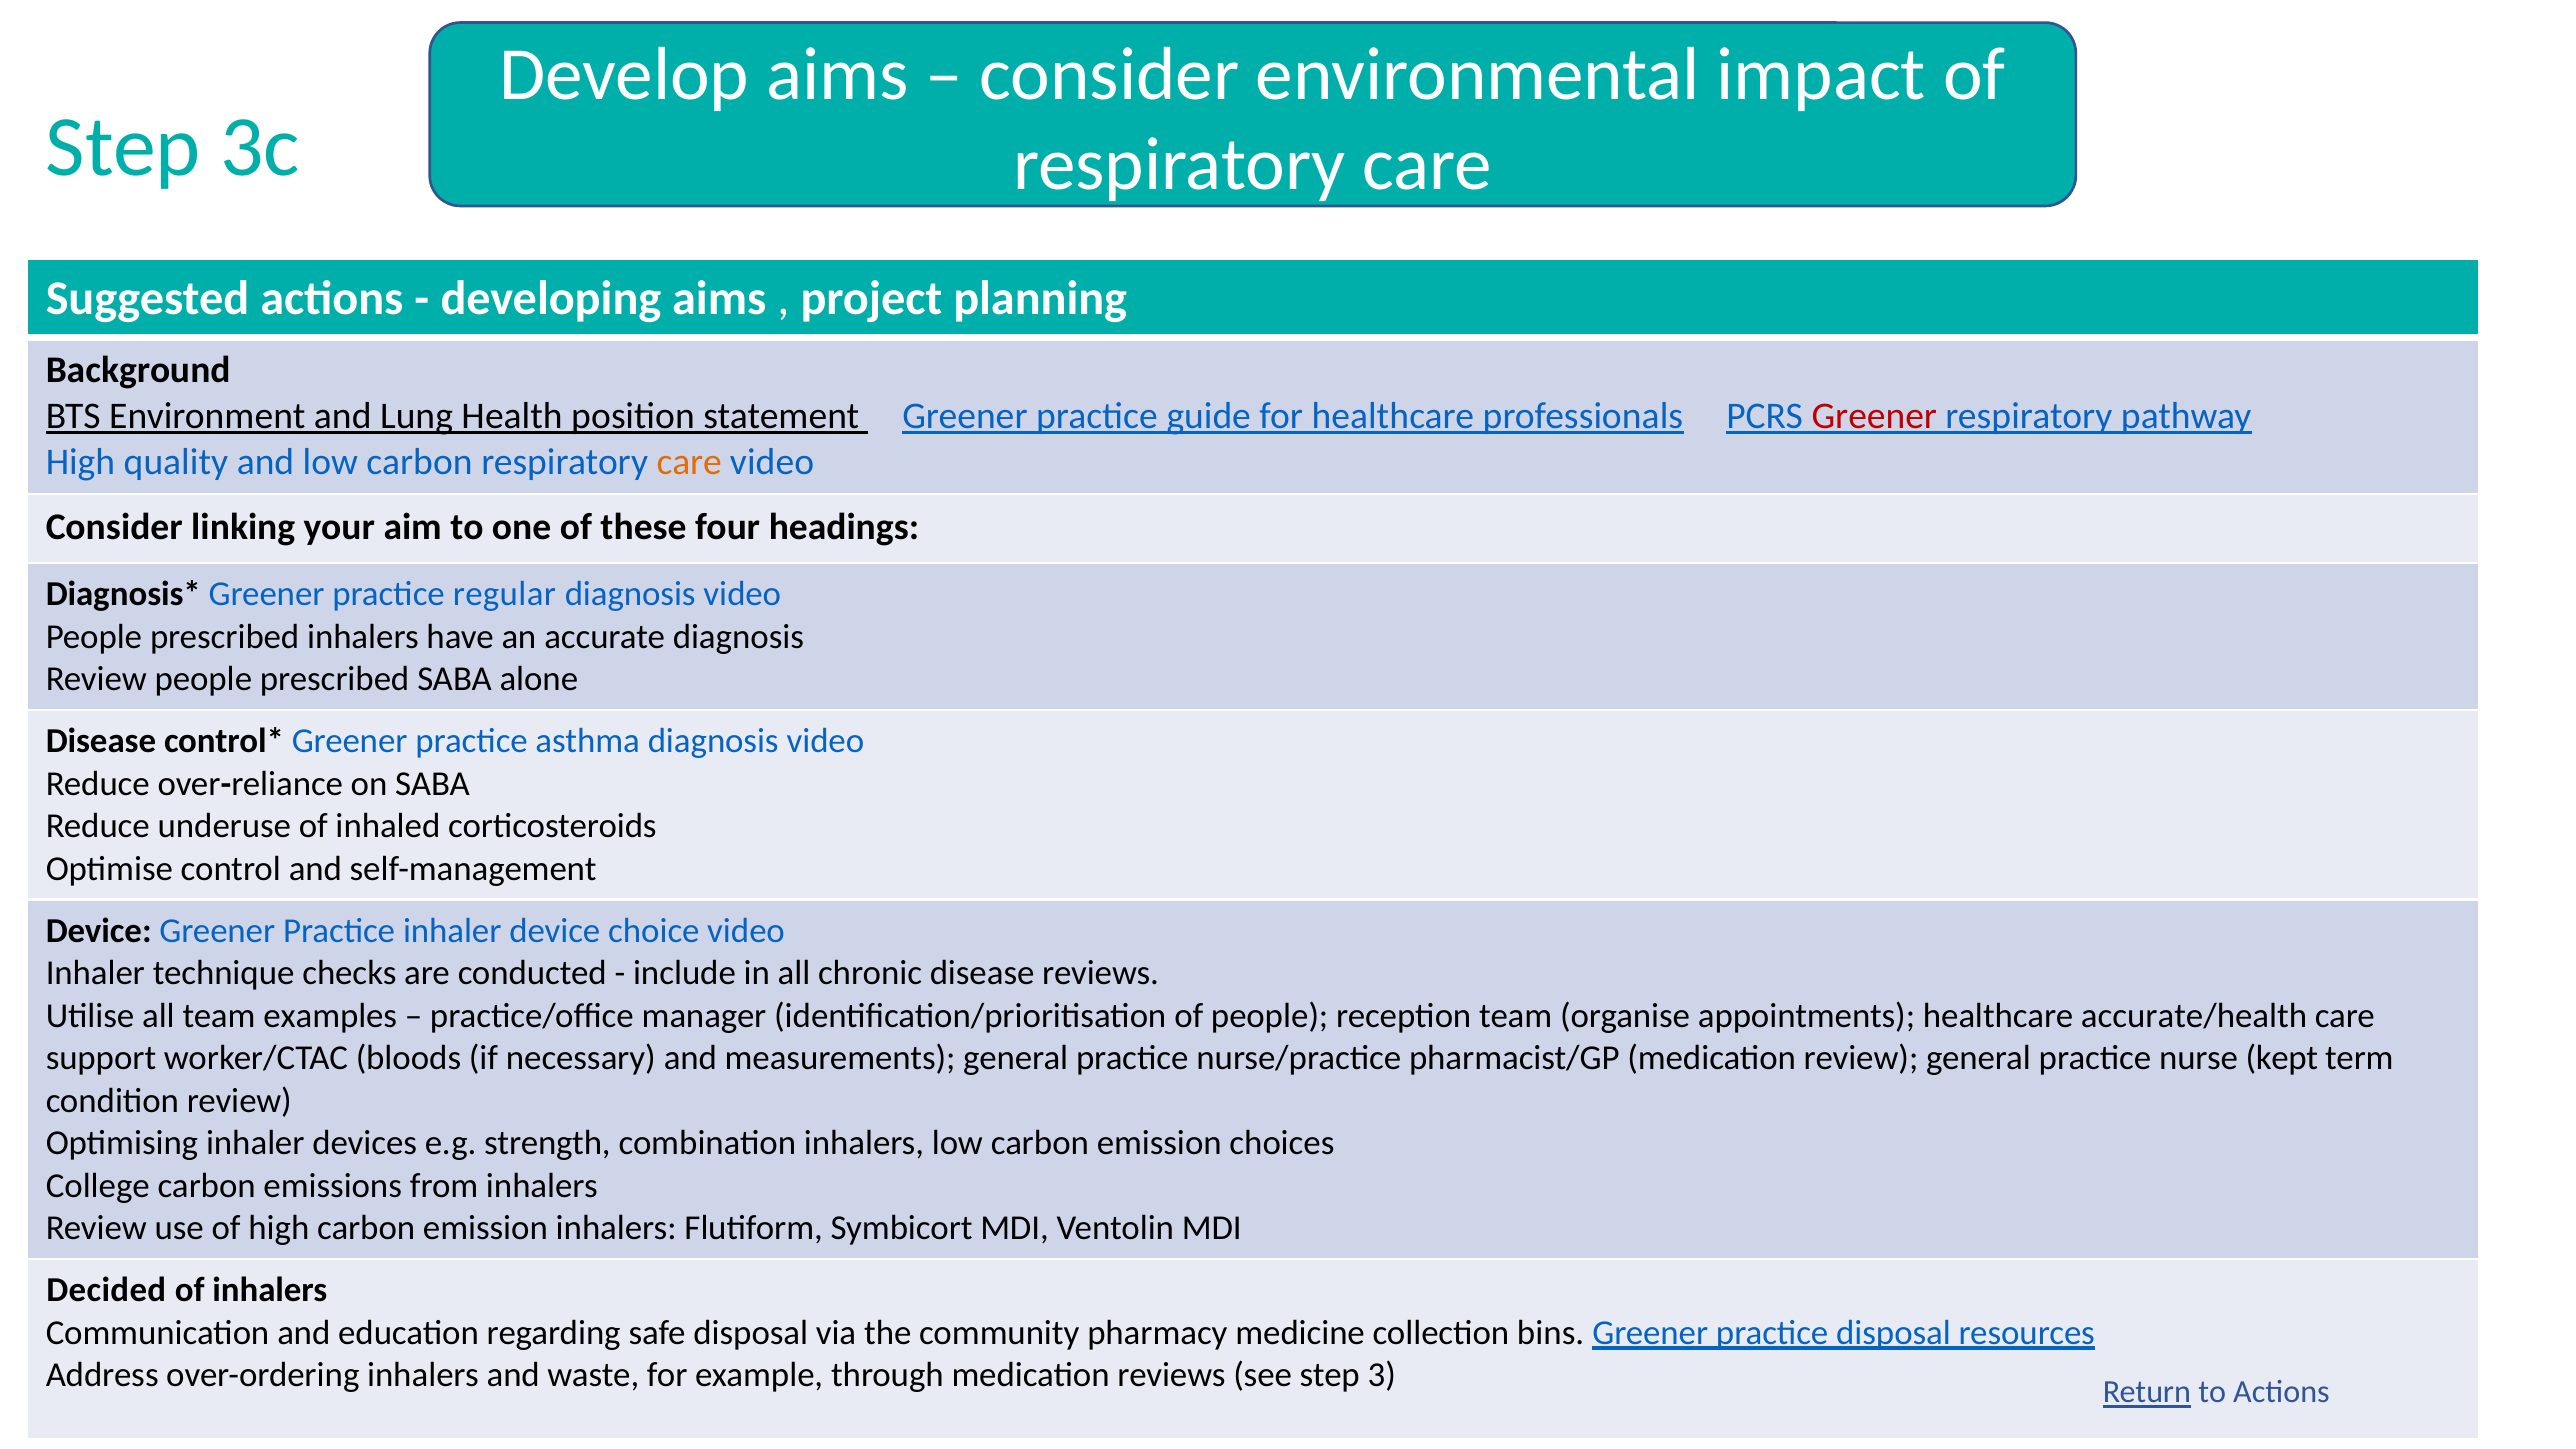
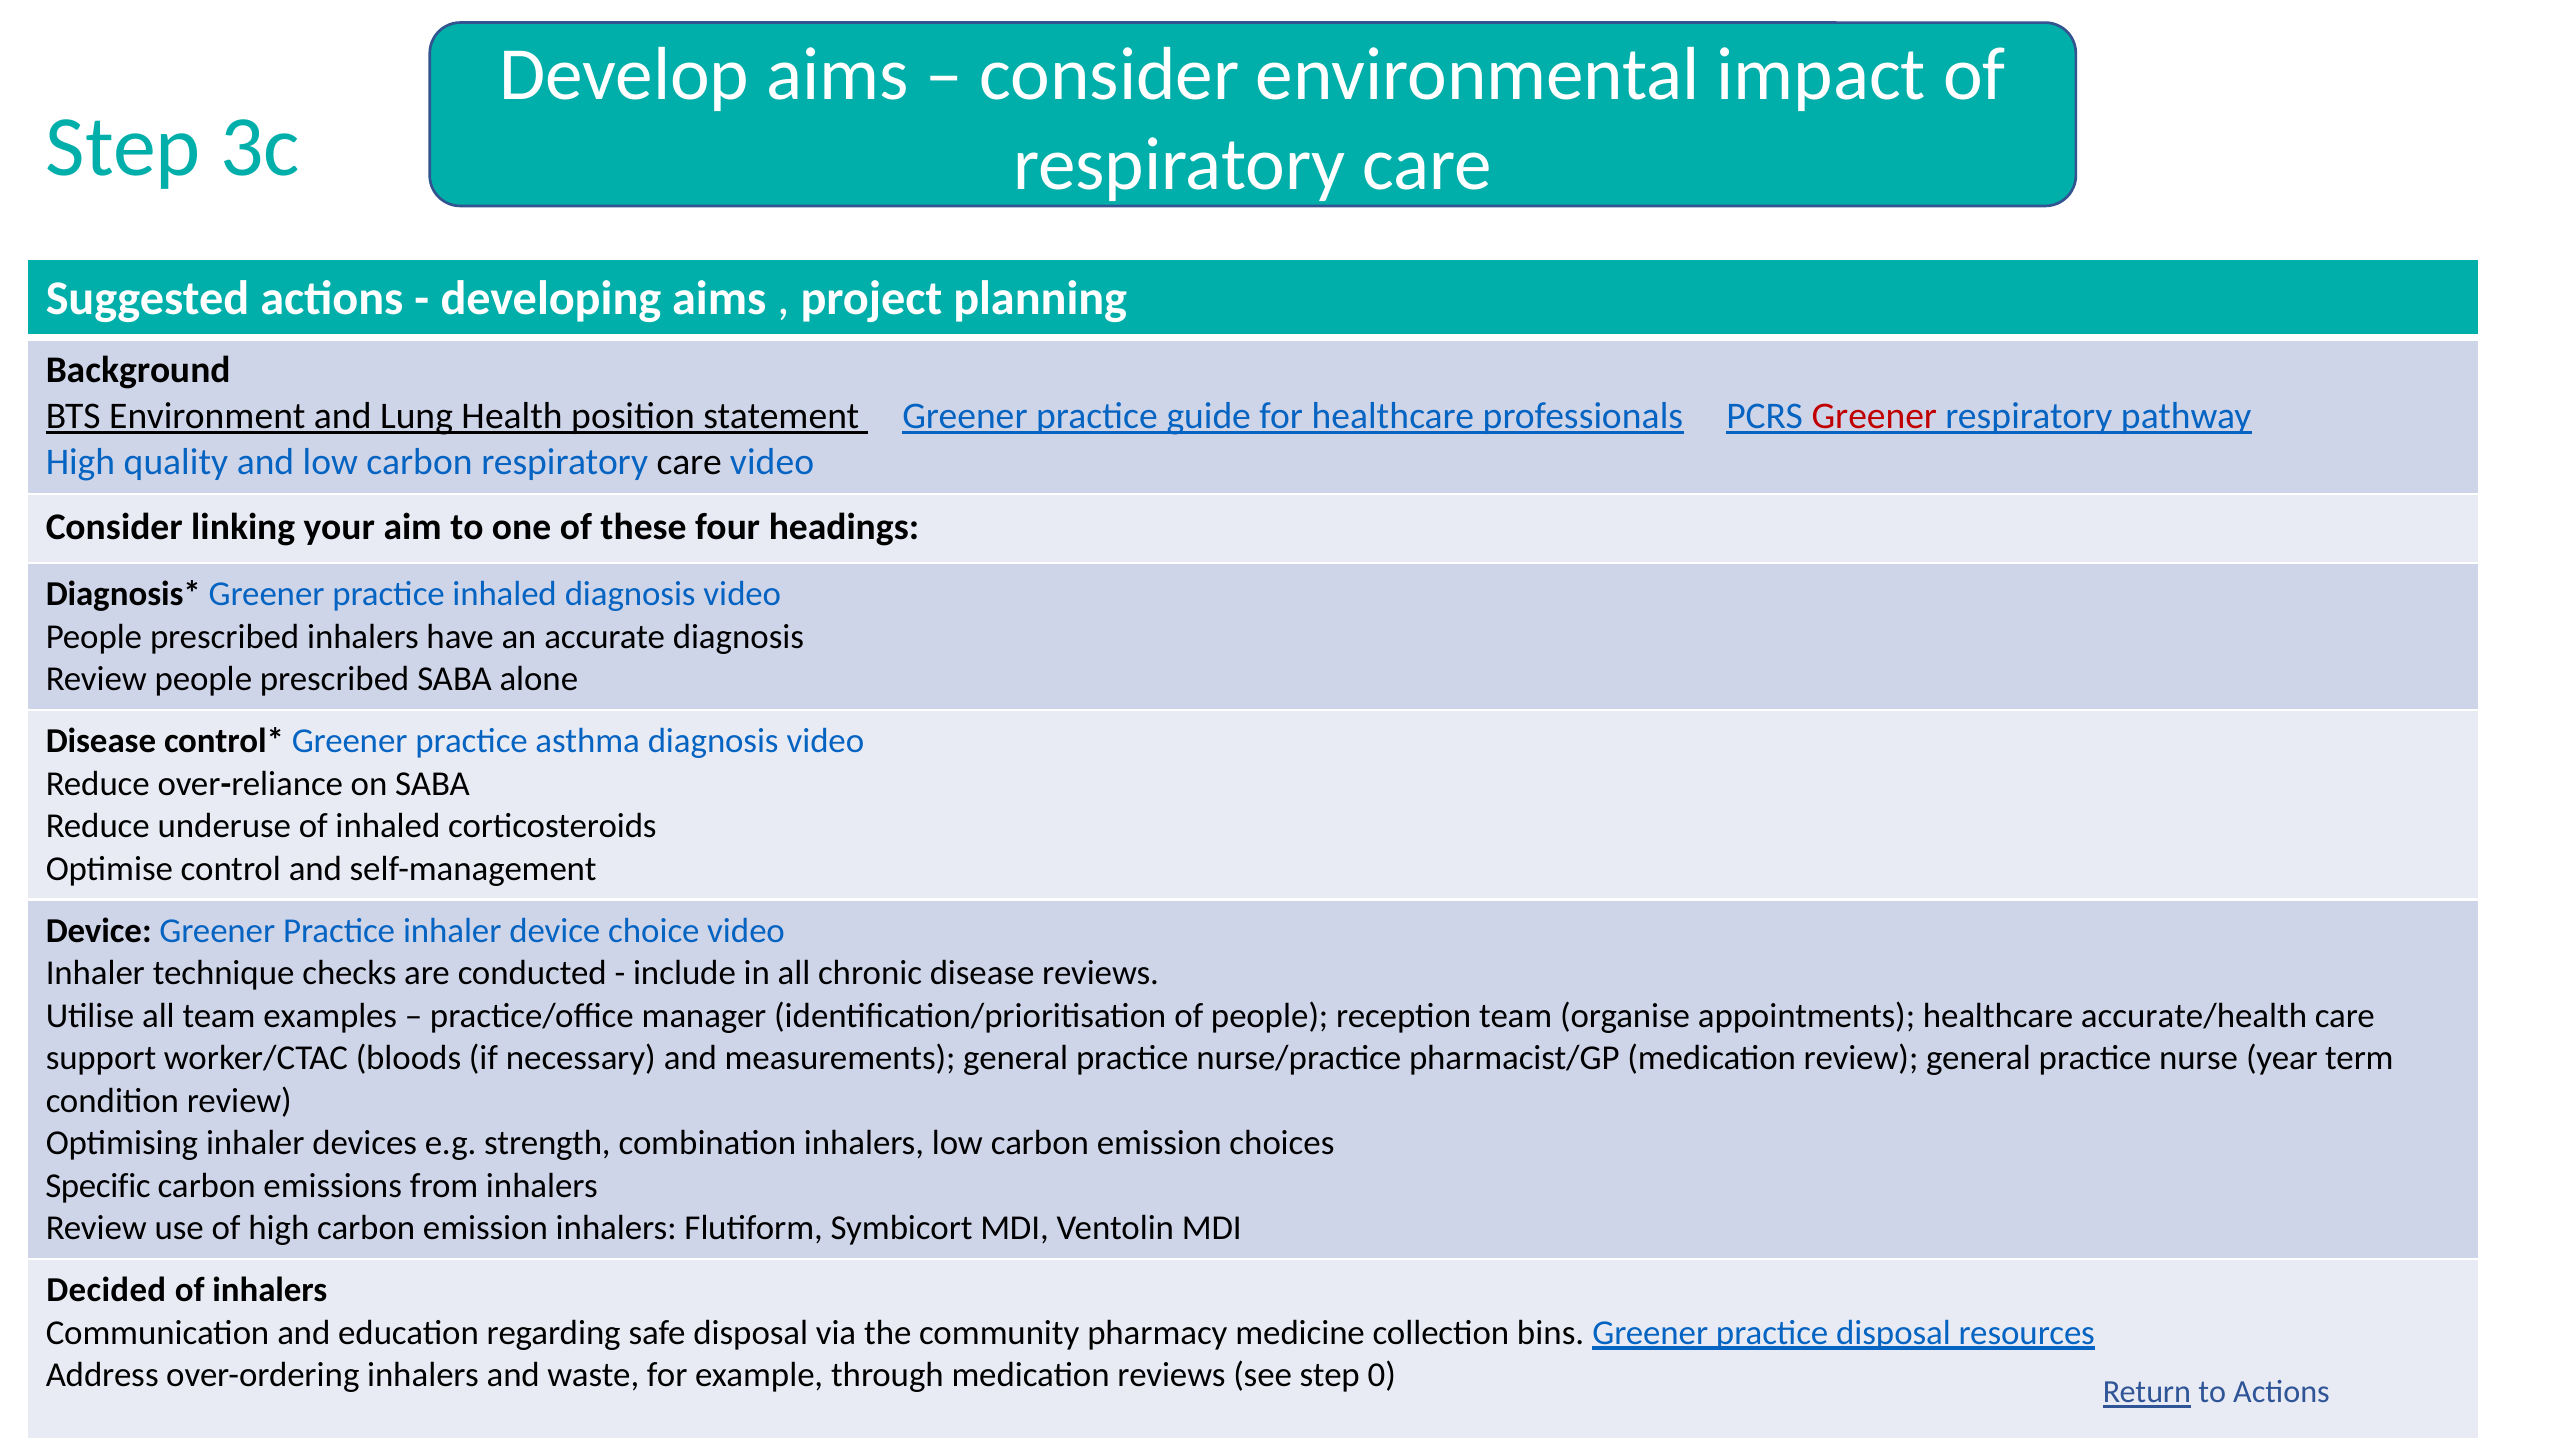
care colour: orange -> black (689, 462)
practice regular: regular -> inhaled (505, 594)
kept: kept -> year (2282, 1058)
College: College -> Specific (98, 1186)
3: 3 -> 0 (1382, 1375)
